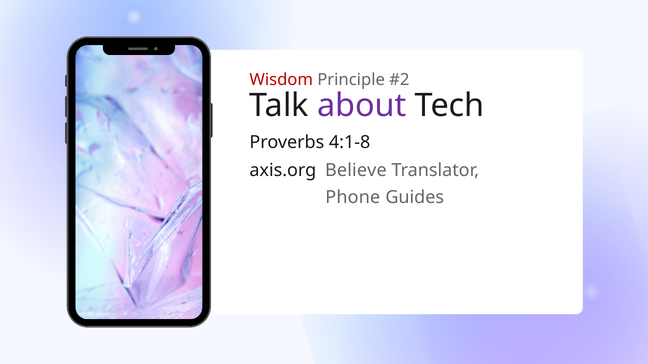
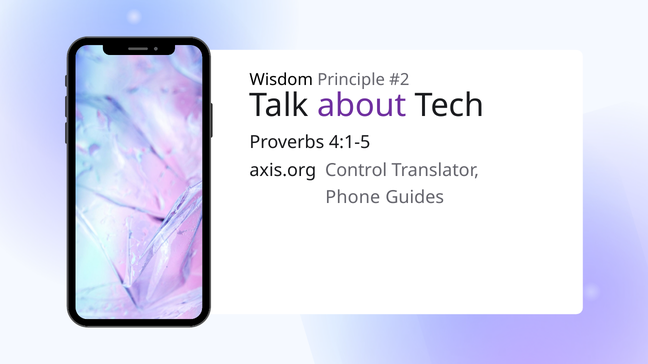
Wisdom colour: red -> black (281, 80)
4:1-8: 4:1-8 -> 4:1-5 (350, 143)
Believe: Believe -> Control (356, 171)
